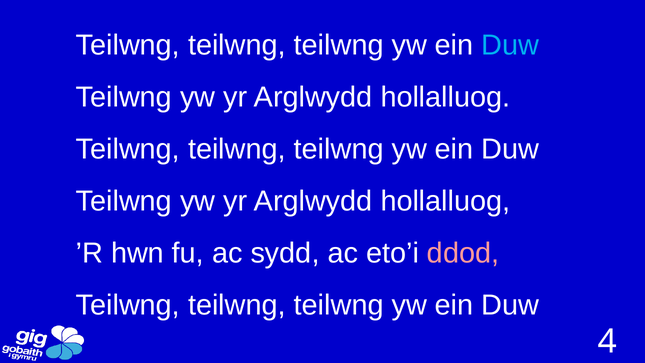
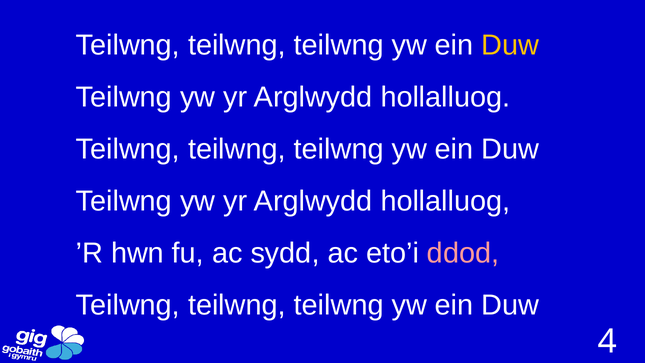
Duw colour: light blue -> yellow (510, 45)
